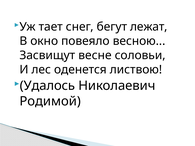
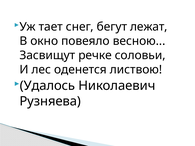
весне: весне -> речке (95, 55)
Родимой: Родимой -> Рузняева (50, 101)
